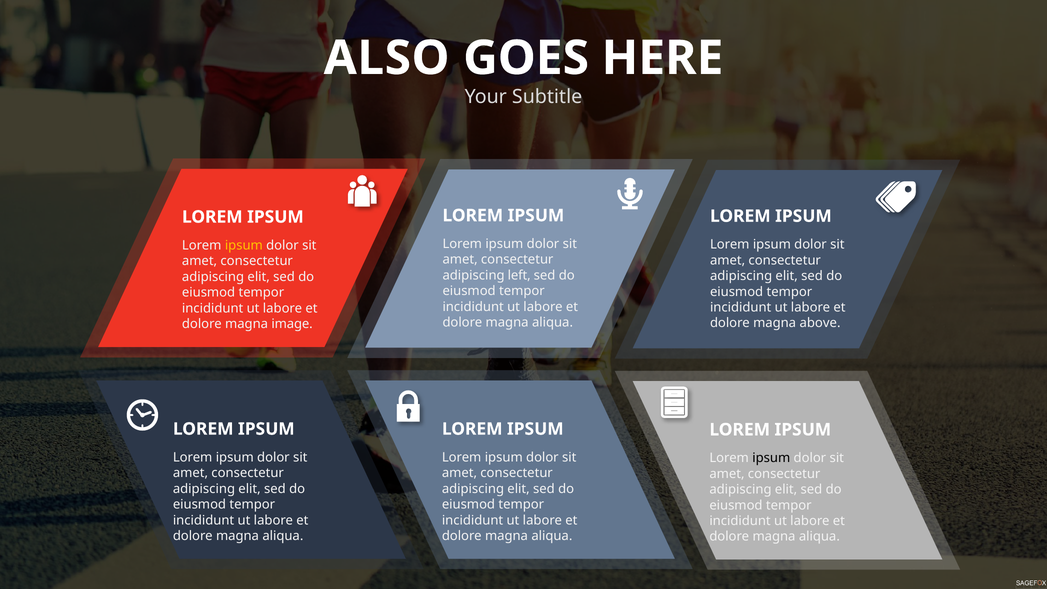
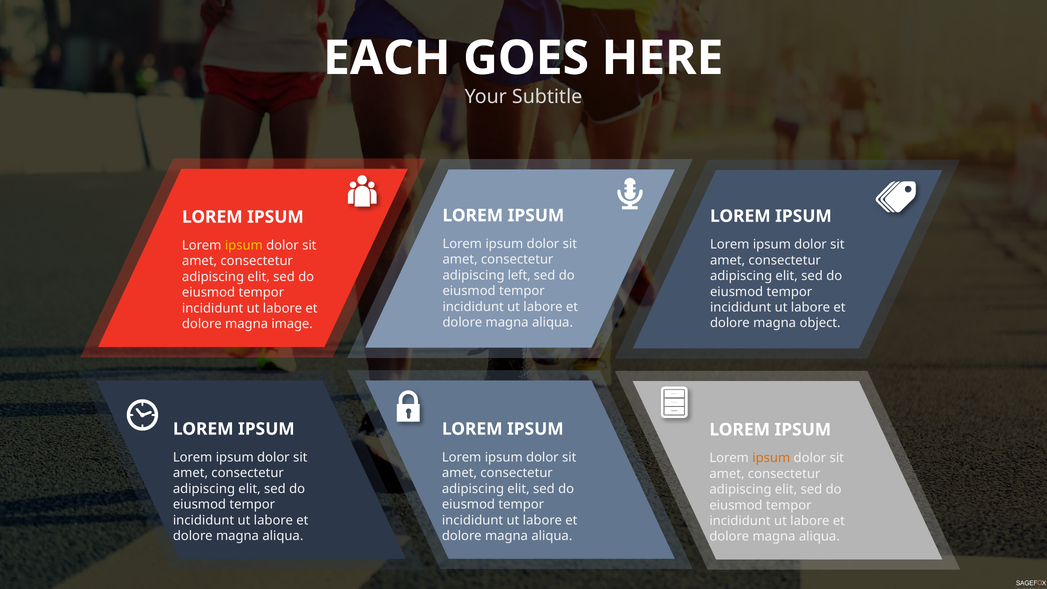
ALSO: ALSO -> EACH (387, 58)
above: above -> object (820, 323)
ipsum colour: black -> orange (771, 458)
